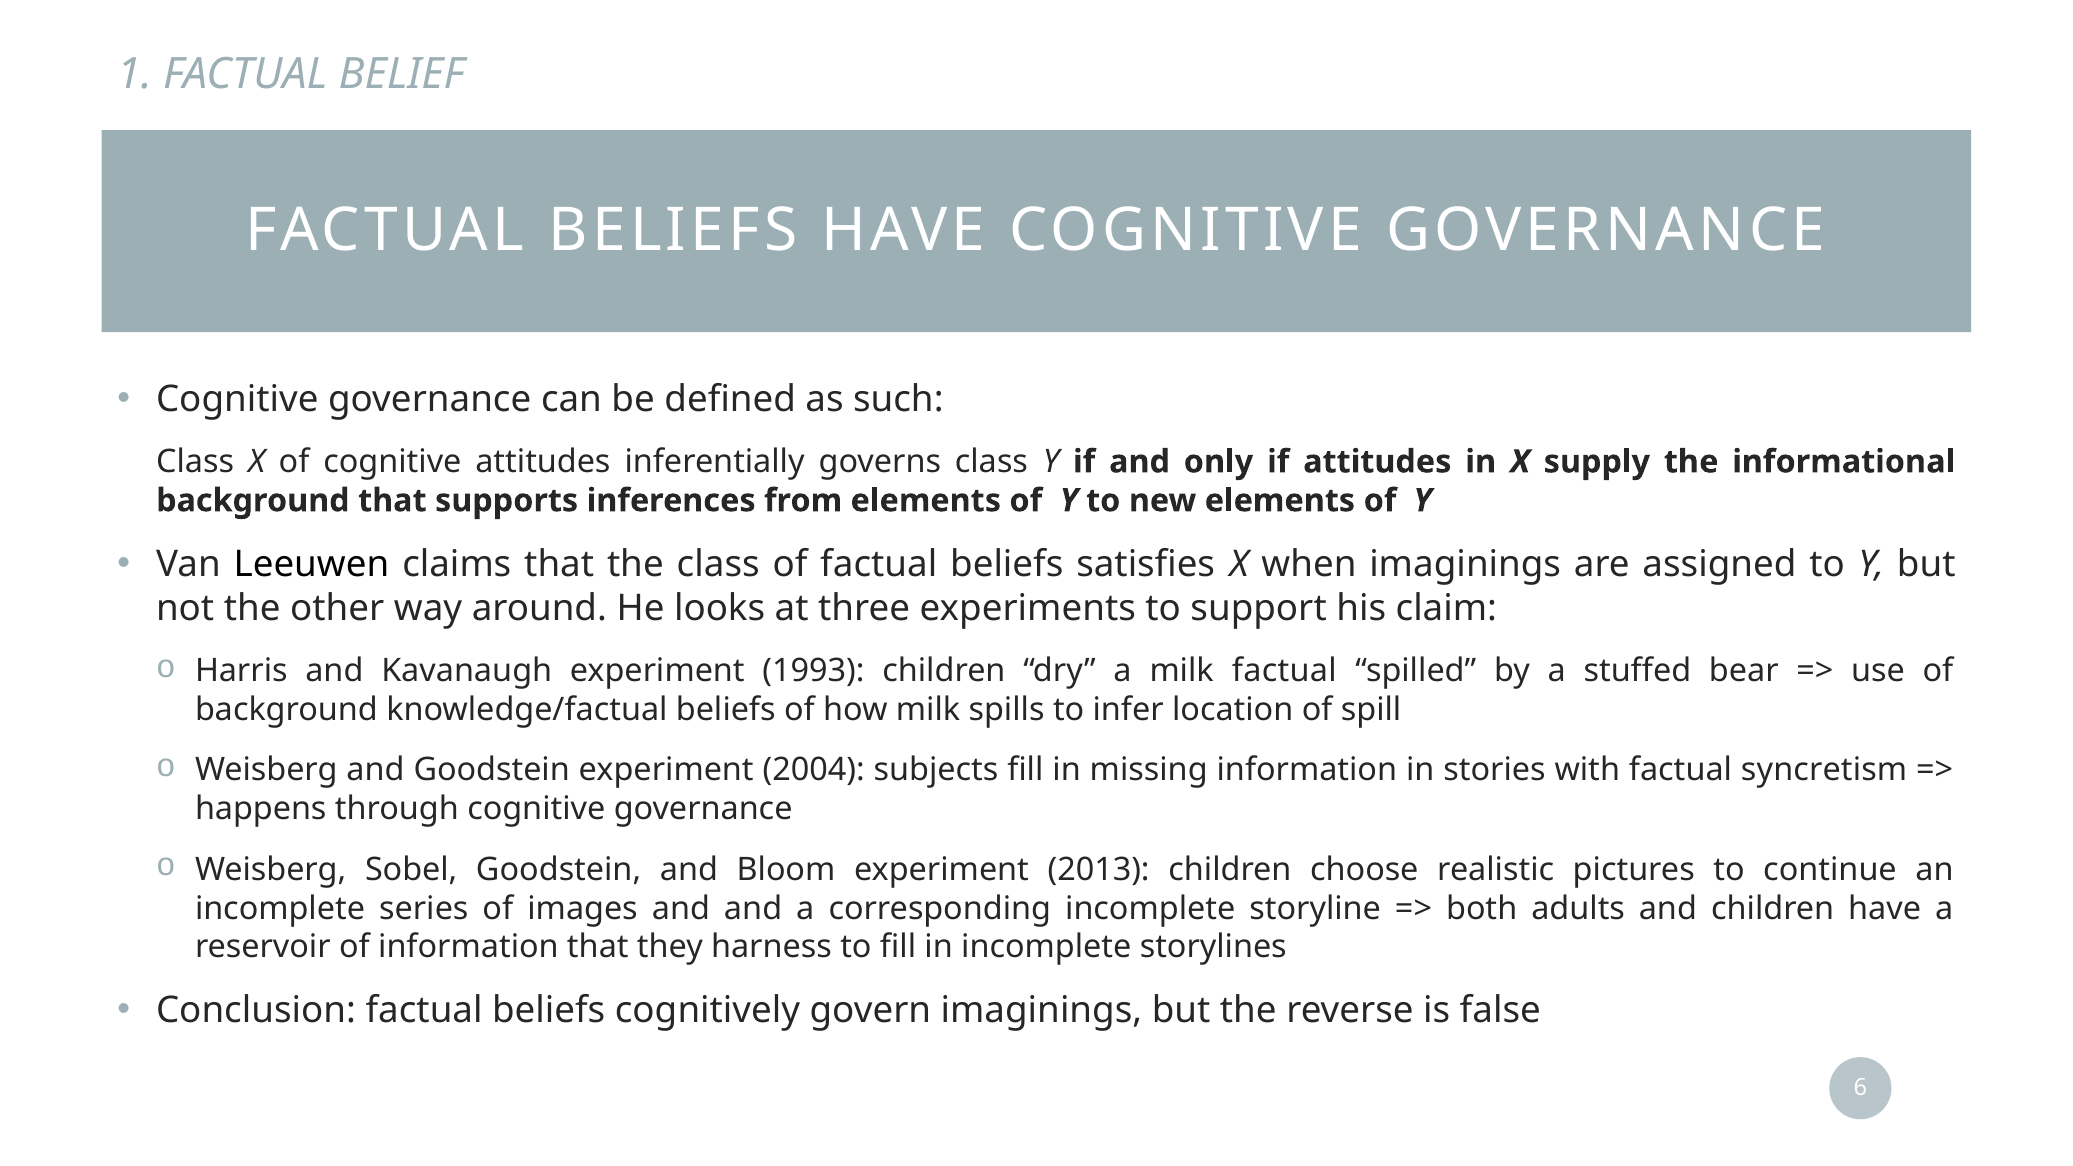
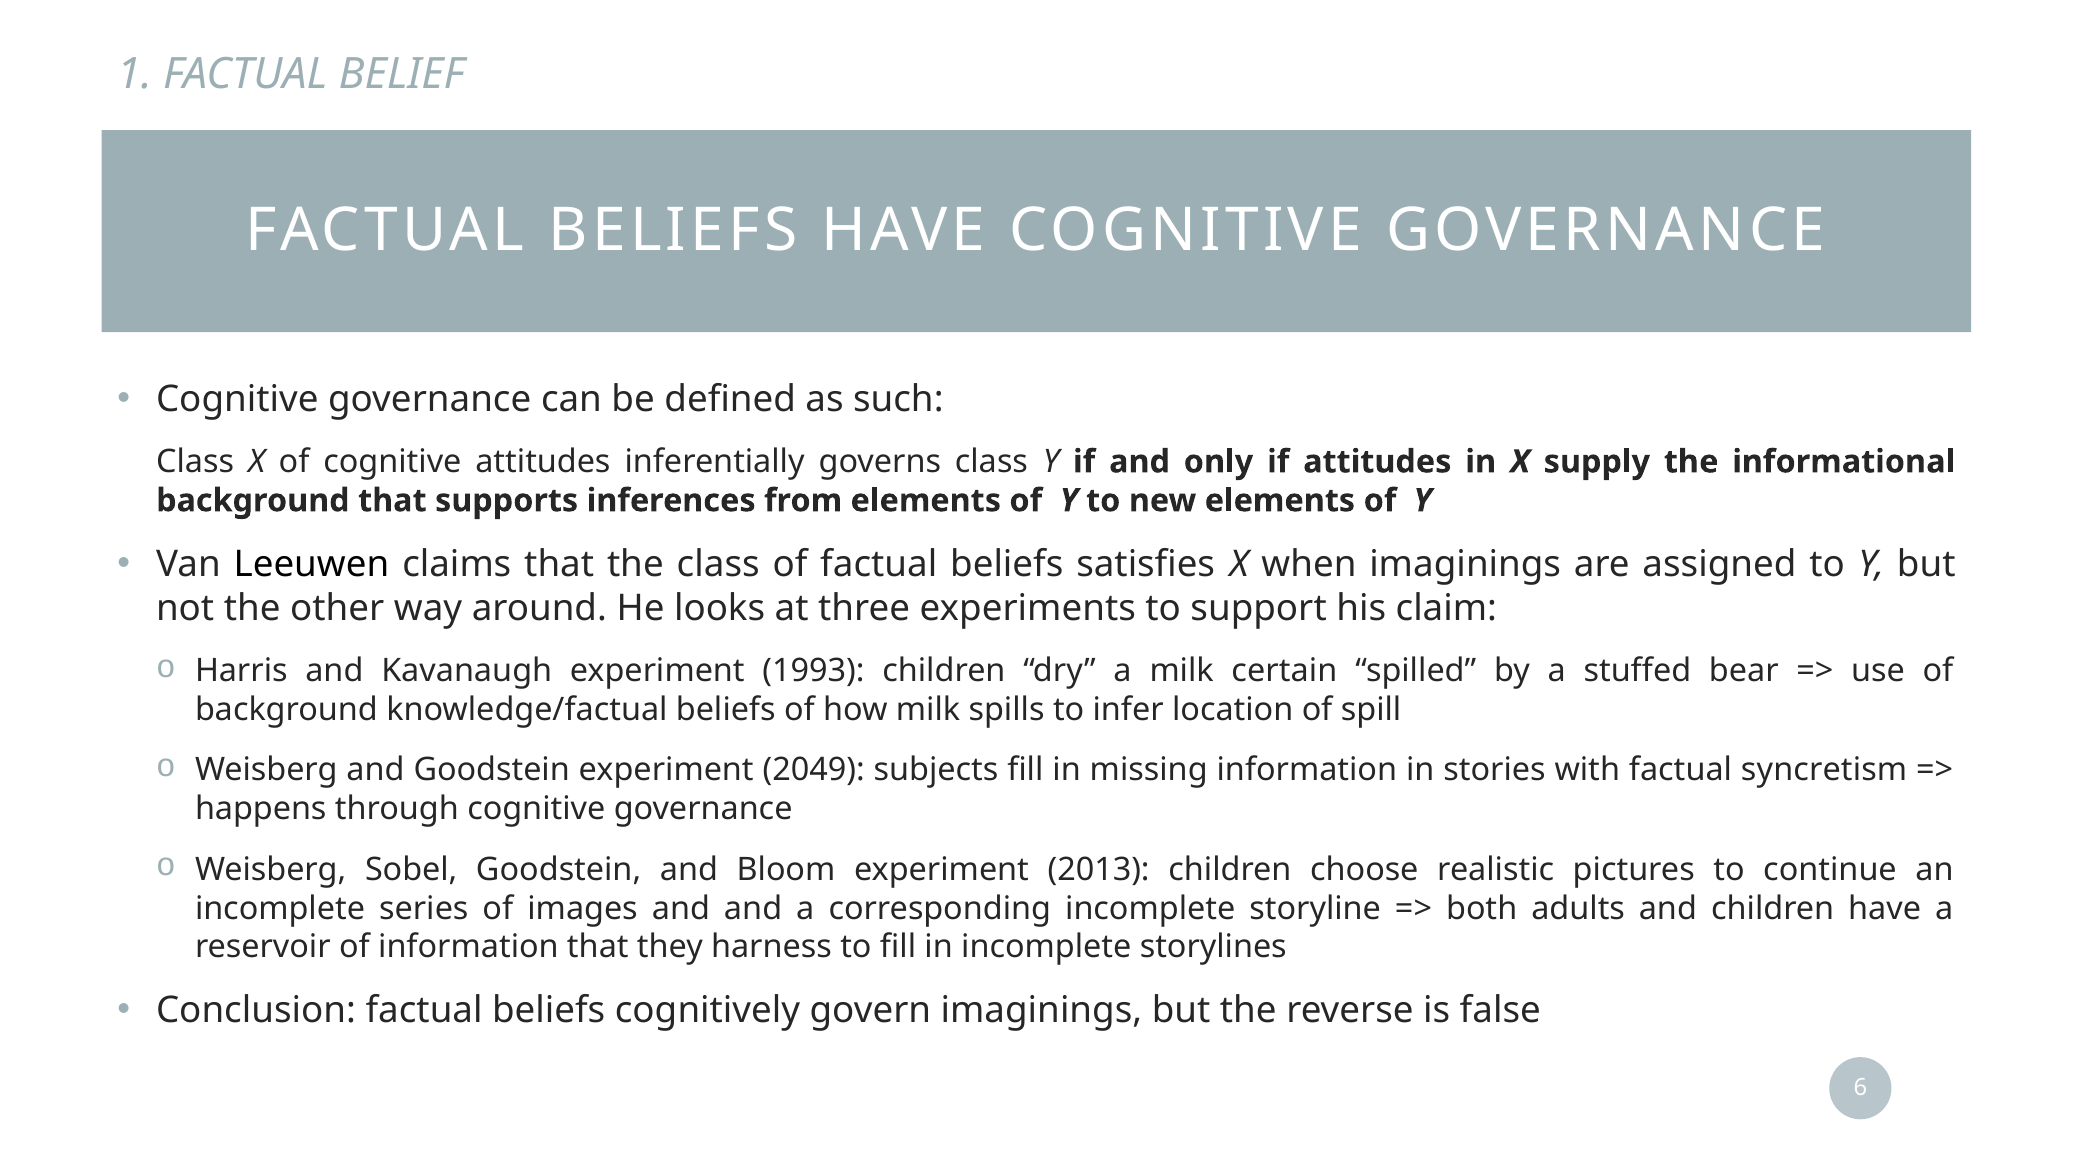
milk factual: factual -> certain (1284, 671)
2004: 2004 -> 2049 (814, 770)
